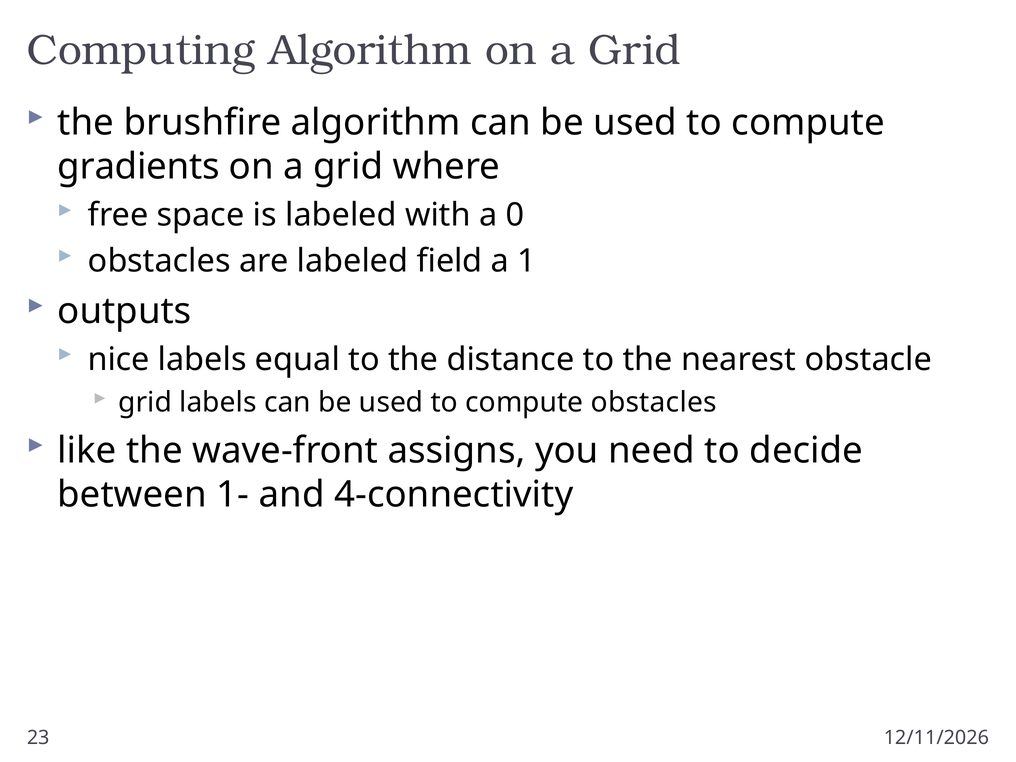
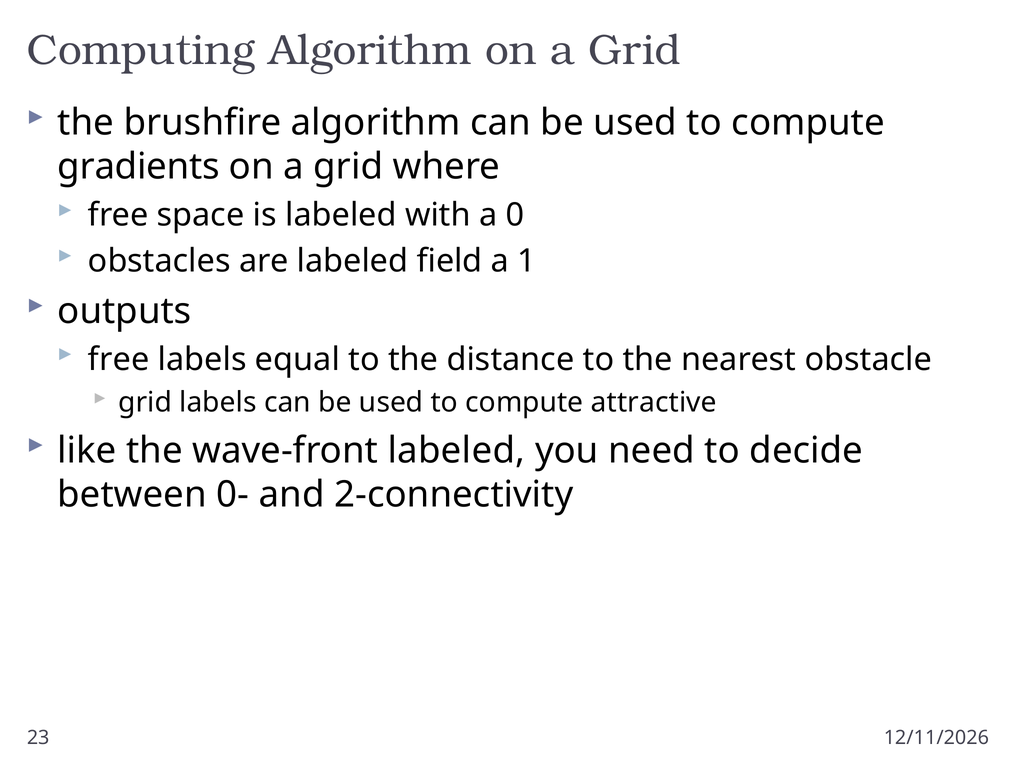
nice: nice -> free (119, 359)
compute obstacles: obstacles -> attractive (654, 402)
wave-front assigns: assigns -> labeled (456, 450)
1-: 1- -> 0- (233, 494)
4-connectivity: 4-connectivity -> 2-connectivity (454, 494)
